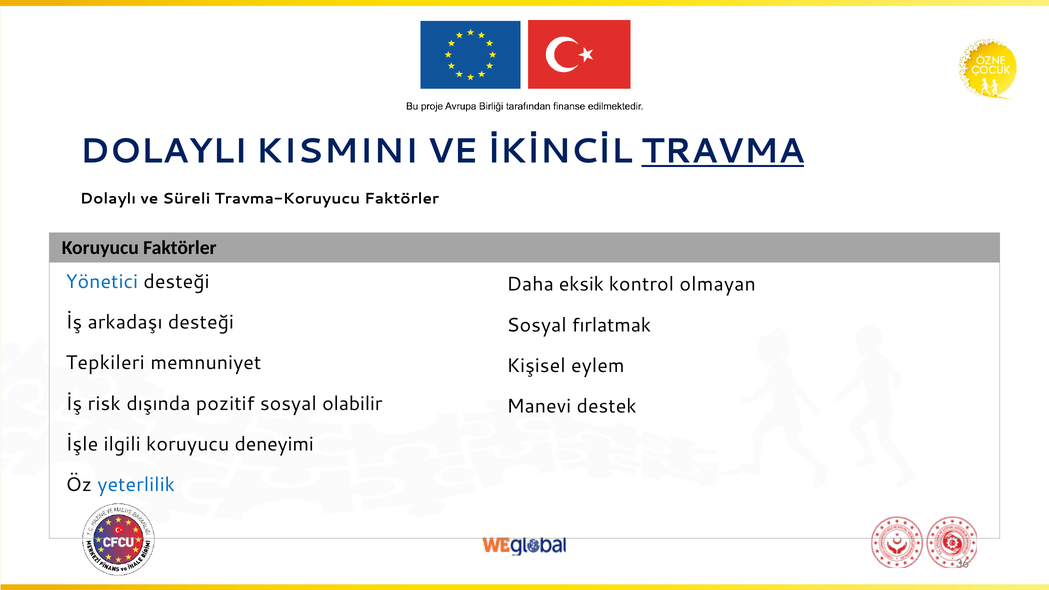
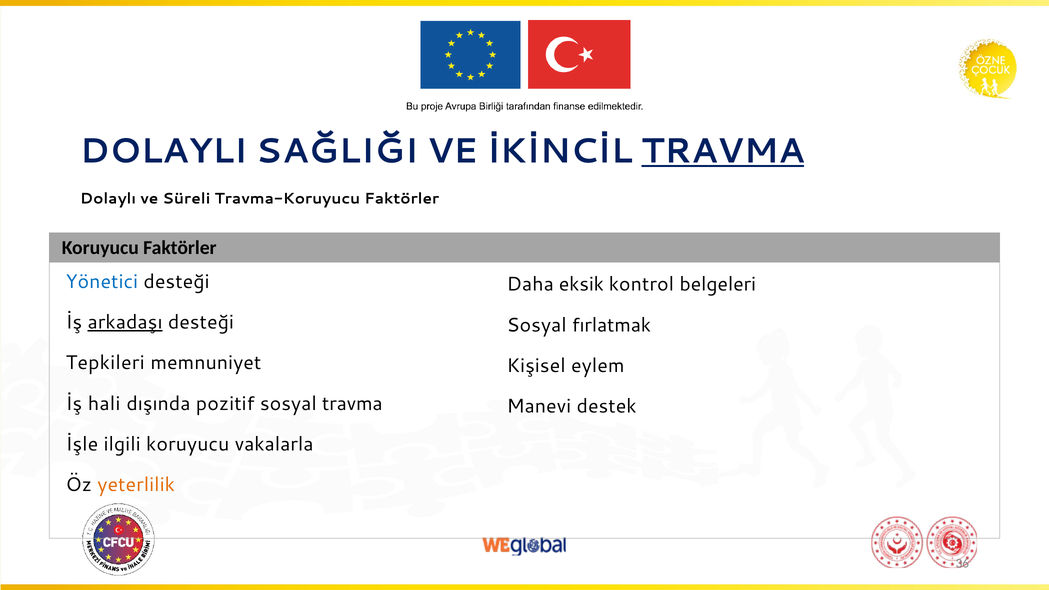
KISMINI: KISMINI -> SAĞLIĞI (337, 151)
olmayan: olmayan -> belgeleri (718, 284)
arkadaşı underline: none -> present (125, 322)
risk: risk -> hali (104, 404)
sosyal olabilir: olabilir -> travma (352, 404)
deneyimi: deneyimi -> vakalarla (274, 444)
yeterlilik colour: blue -> orange (136, 485)
